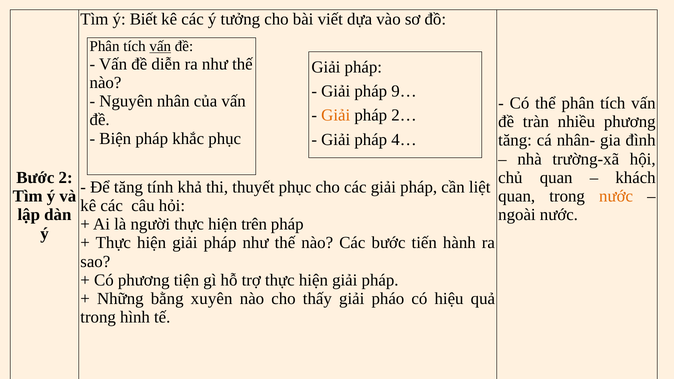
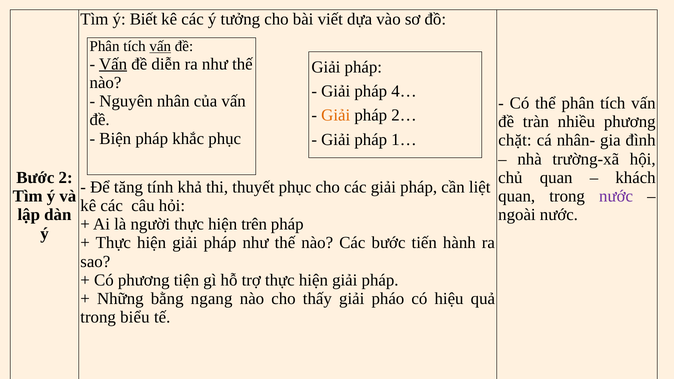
Vấn underline: none -> present (113, 64)
9…: 9… -> 4… (404, 91)
4…: 4… -> 1… (404, 140)
tăng: tăng -> chặt (515, 140)
nước colour: orange -> purple (616, 196)
xuyên: xuyên -> ngang (212, 299)
hình: hình -> biểu (135, 318)
